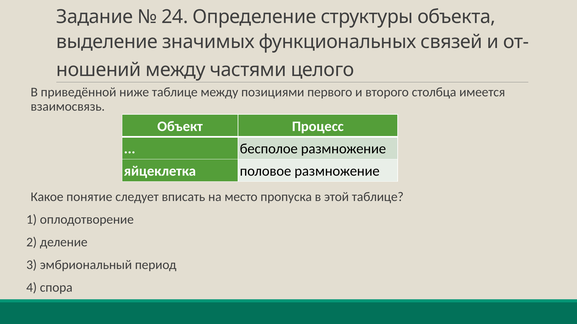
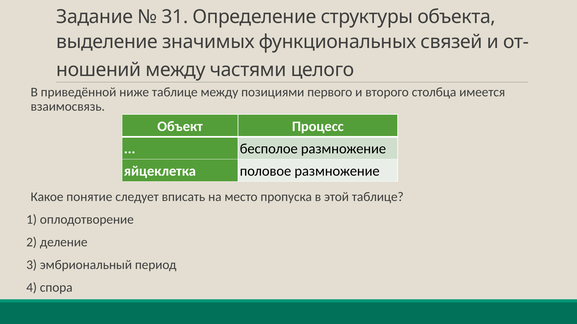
24: 24 -> 31 (175, 17)
